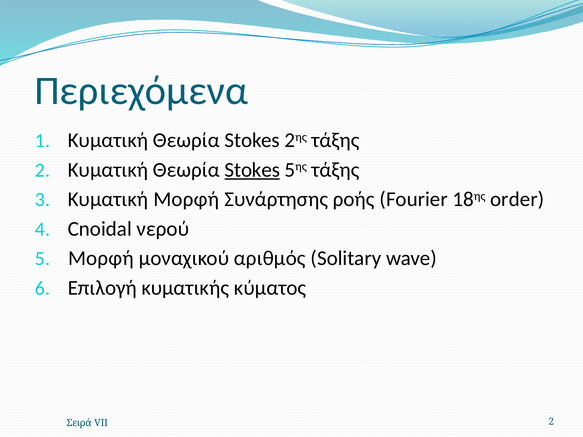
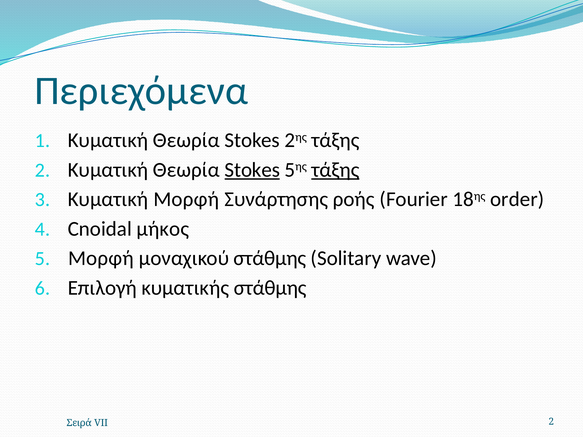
τάξης underline: none -> present (335, 170)
νερού: νερού -> μήκος (163, 229)
μοναχικού αριθμός: αριθμός -> στάθμης (270, 258)
κυματικής κύματος: κύματος -> στάθμης (270, 288)
